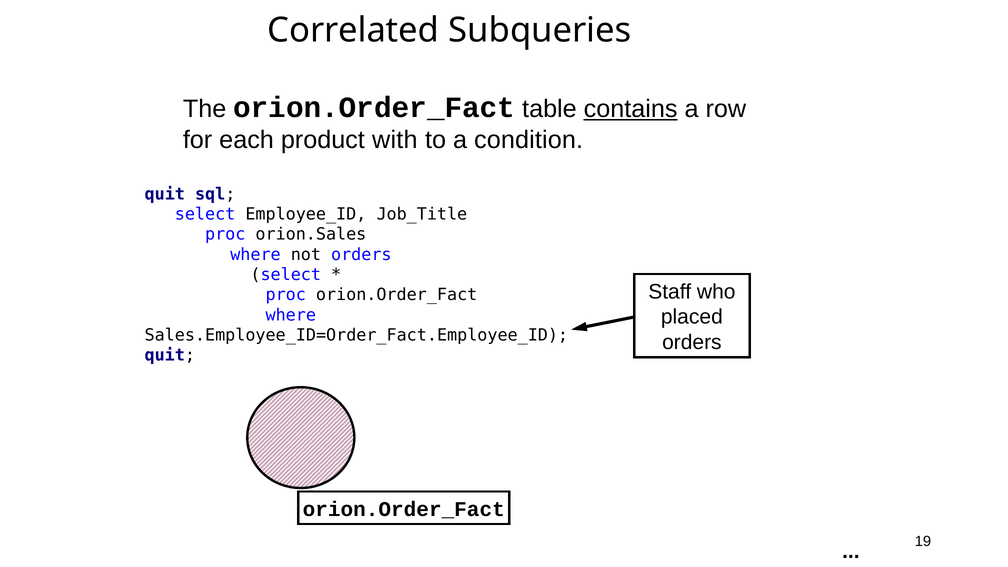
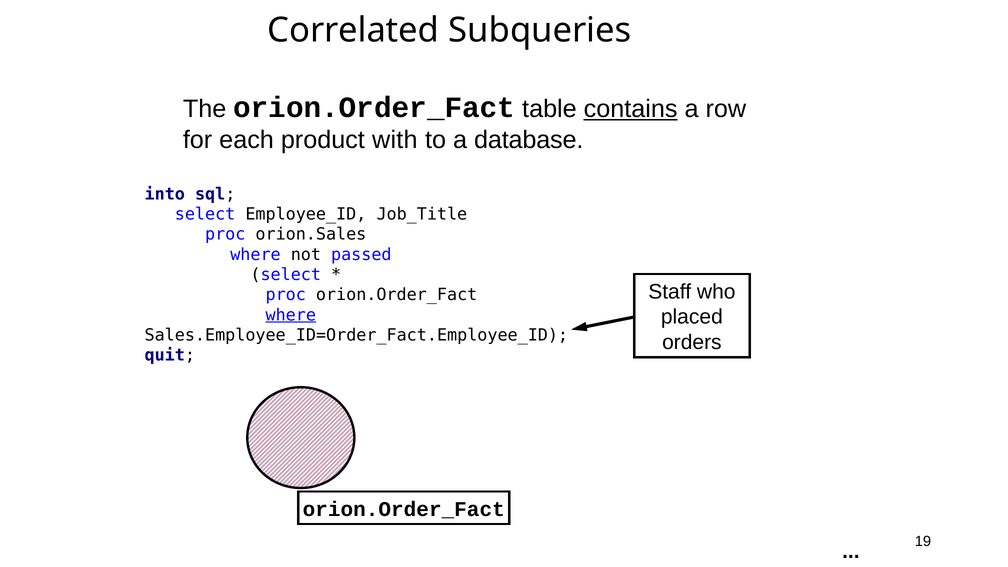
condition: condition -> database (529, 140)
quit: quit -> into (165, 194)
not orders: orders -> passed (361, 255)
where underline: none -> present (291, 315)
